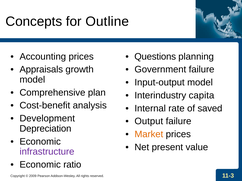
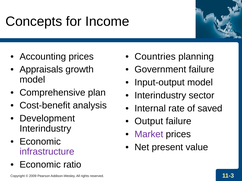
Outline: Outline -> Income (107, 21)
Questions: Questions -> Countries (155, 57)
capita: capita -> sector (202, 96)
Depreciation: Depreciation -> Interindustry (45, 129)
Market colour: orange -> purple (149, 135)
